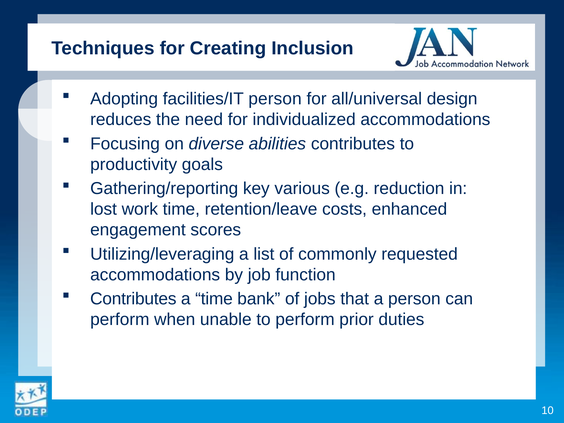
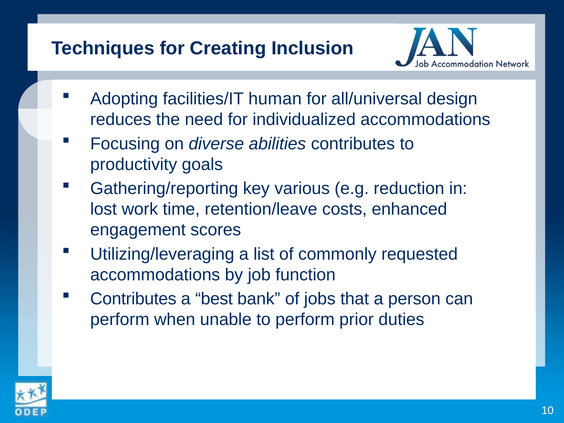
facilities/IT person: person -> human (275, 99)
a time: time -> best (214, 299)
